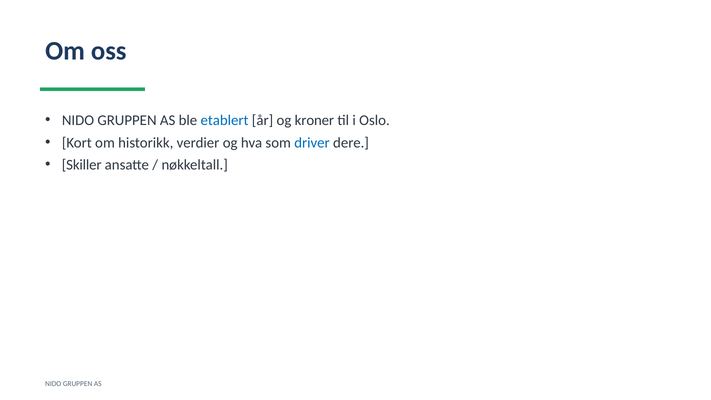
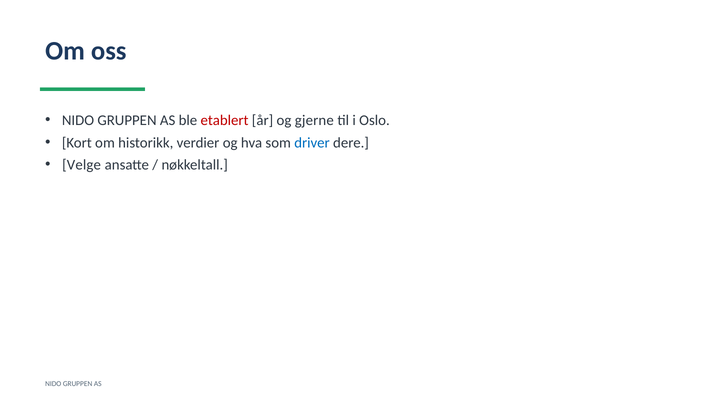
etablert colour: blue -> red (225, 120)
kroner: kroner -> gjerne (314, 120)
Skiller: Skiller -> Velge (82, 165)
